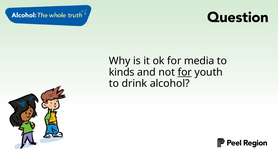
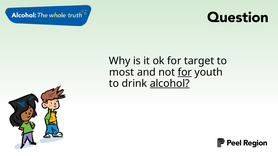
media: media -> target (199, 61)
kinds: kinds -> most (122, 72)
alcohol underline: none -> present (170, 84)
